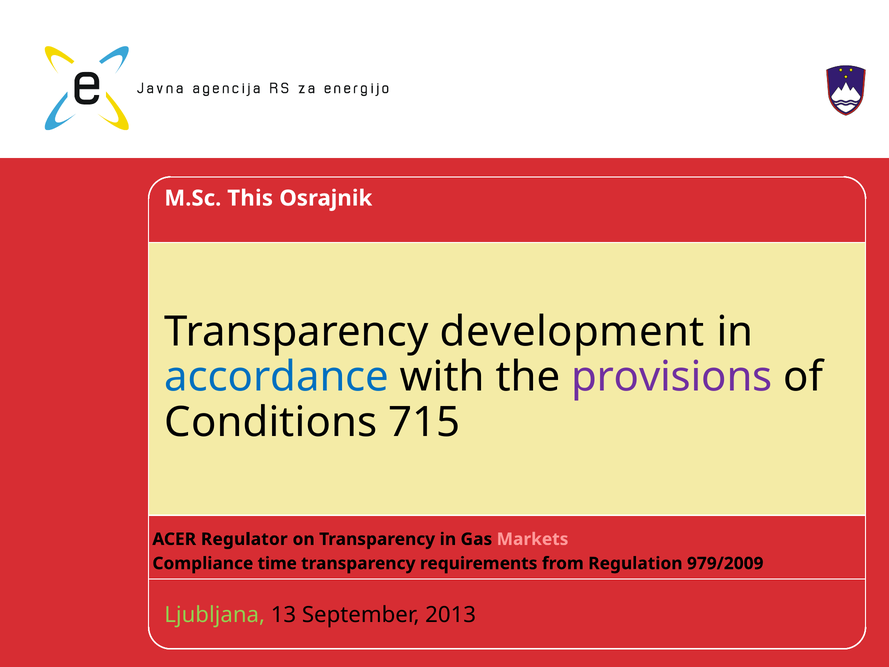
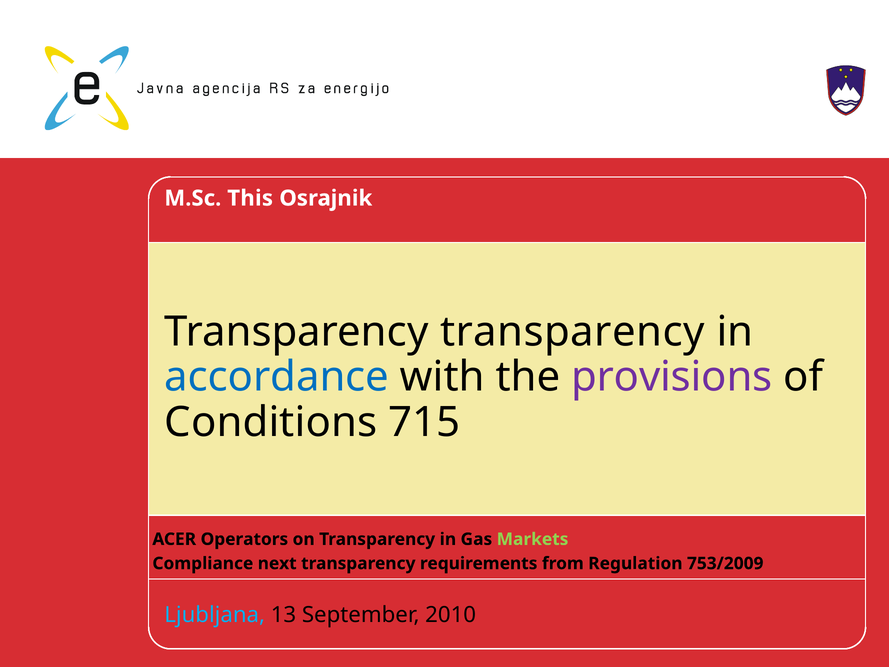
Transparency development: development -> transparency (572, 332)
Regulator: Regulator -> Operators (244, 539)
Markets colour: pink -> light green (533, 539)
time: time -> next (277, 563)
979/2009: 979/2009 -> 753/2009 (725, 563)
Ljubljana colour: light green -> light blue (215, 615)
2013: 2013 -> 2010 (451, 615)
